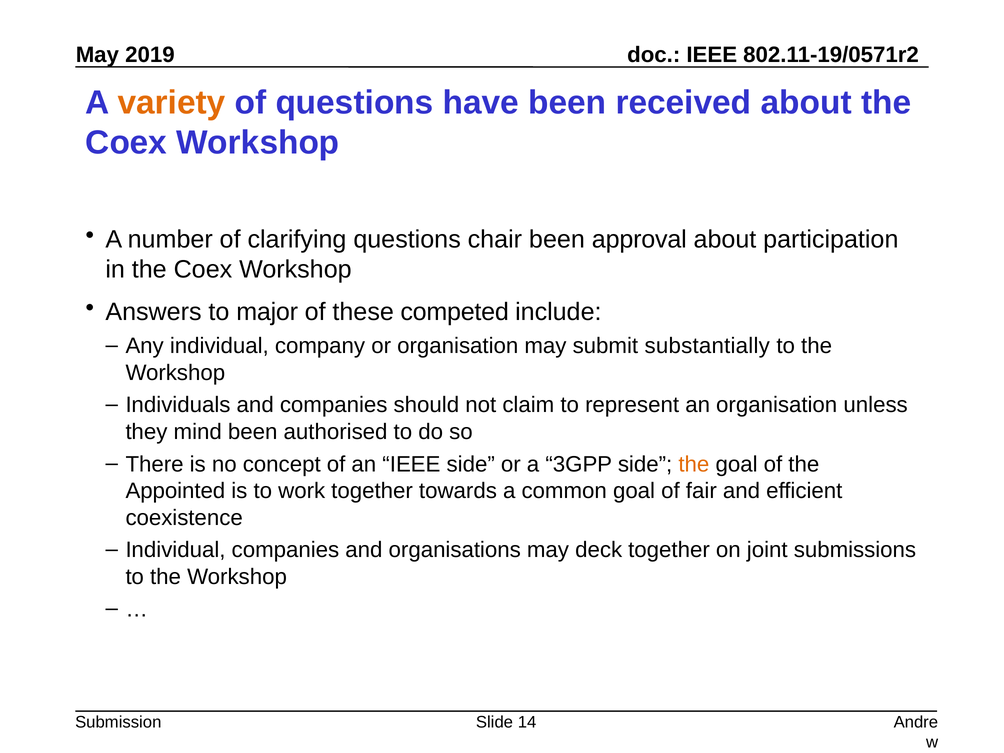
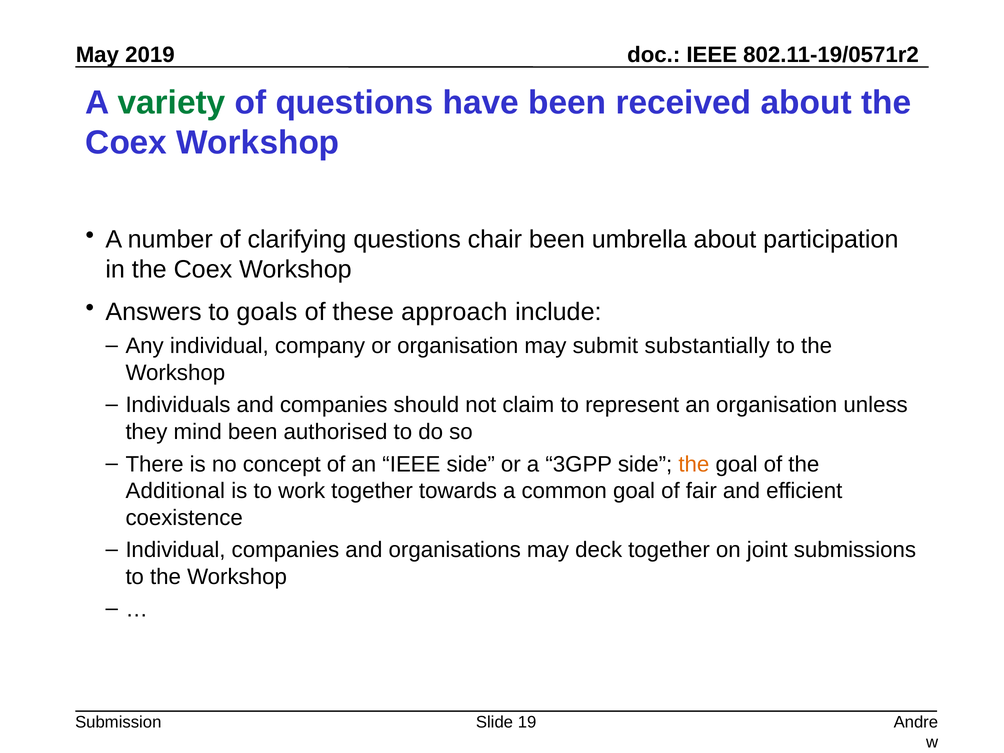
variety colour: orange -> green (171, 103)
approval: approval -> umbrella (639, 239)
major: major -> goals (267, 312)
competed: competed -> approach (454, 312)
Appointed: Appointed -> Additional (175, 491)
14: 14 -> 19 (527, 722)
